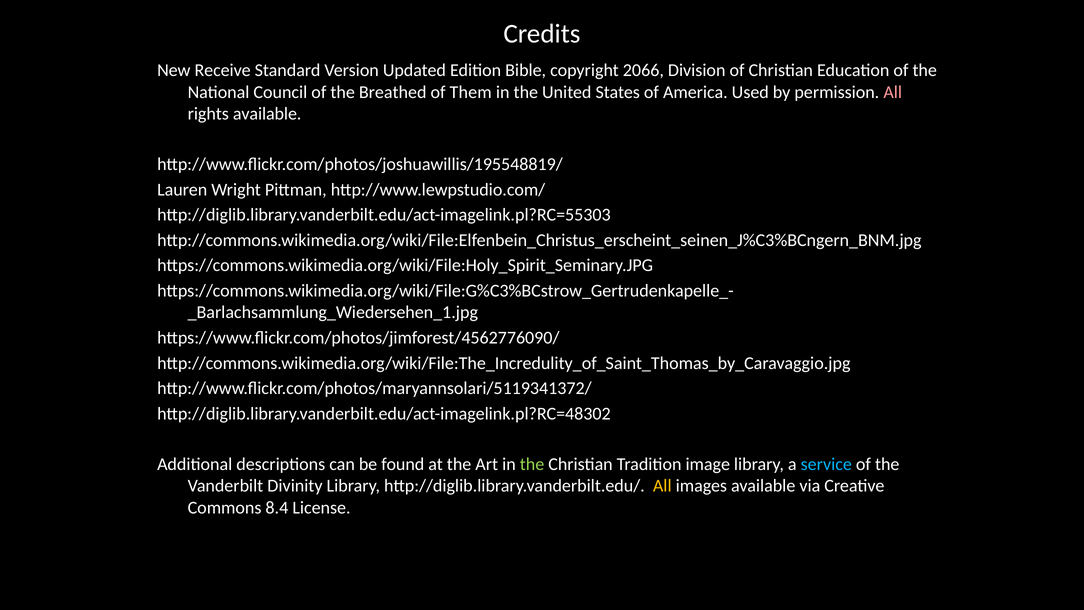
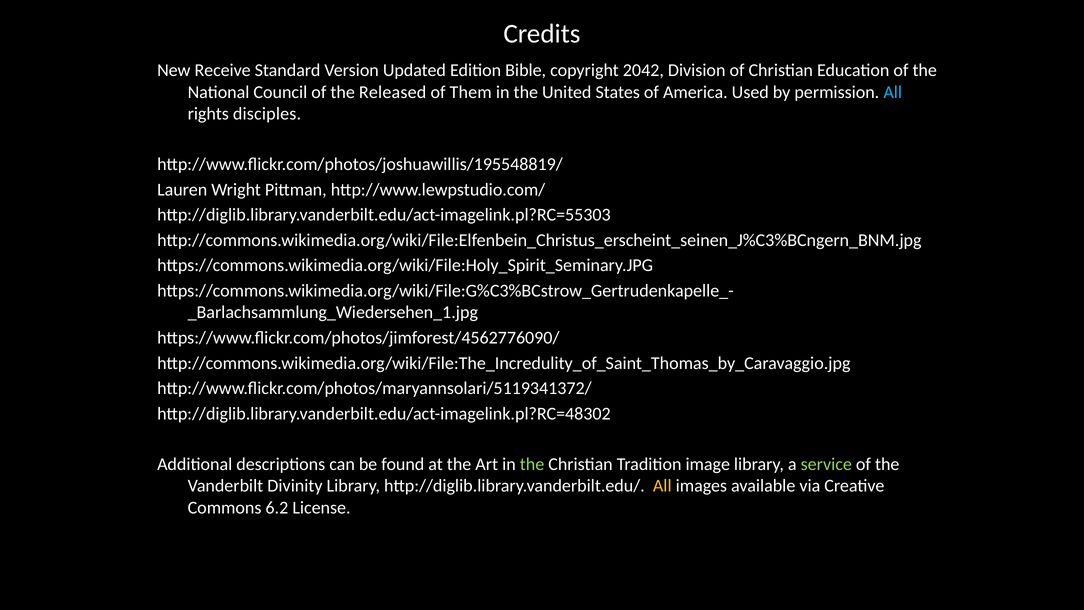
2066: 2066 -> 2042 (643, 70)
Breathed: Breathed -> Released (393, 92)
All colour: pink -> light blue (893, 92)
rights available: available -> disciples (267, 114)
service colour: light blue -> light green (826, 464)
8.4: 8.4 -> 6.2 (277, 507)
